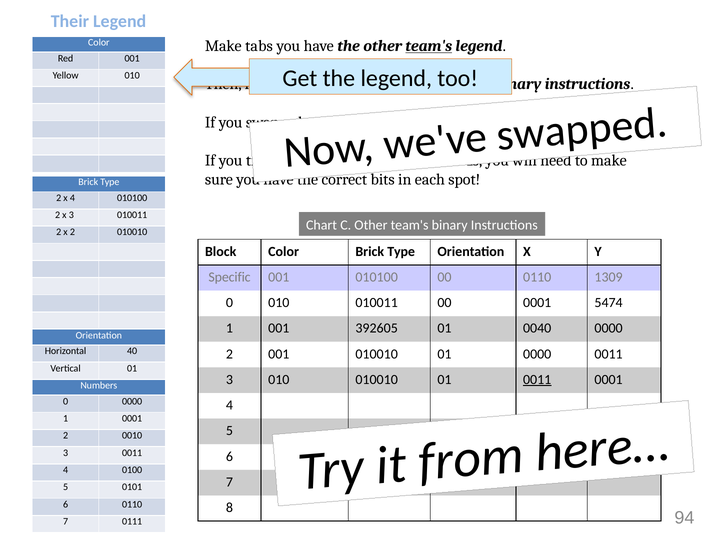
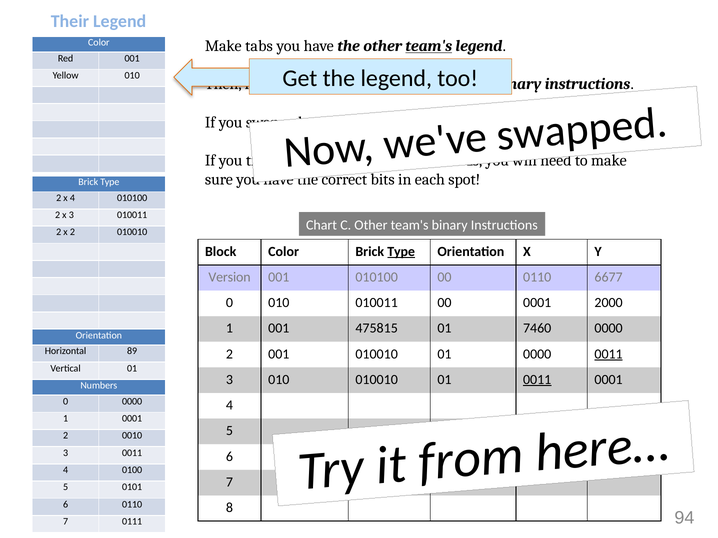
Type underline: none -> present (401, 252)
Specific: Specific -> Version (230, 277)
1309: 1309 -> 6677 (609, 277)
5474: 5474 -> 2000 (609, 303)
392605: 392605 -> 475815 (377, 329)
0040: 0040 -> 7460 (537, 329)
40: 40 -> 89 (132, 351)
0011 underline: none -> present (609, 354)
